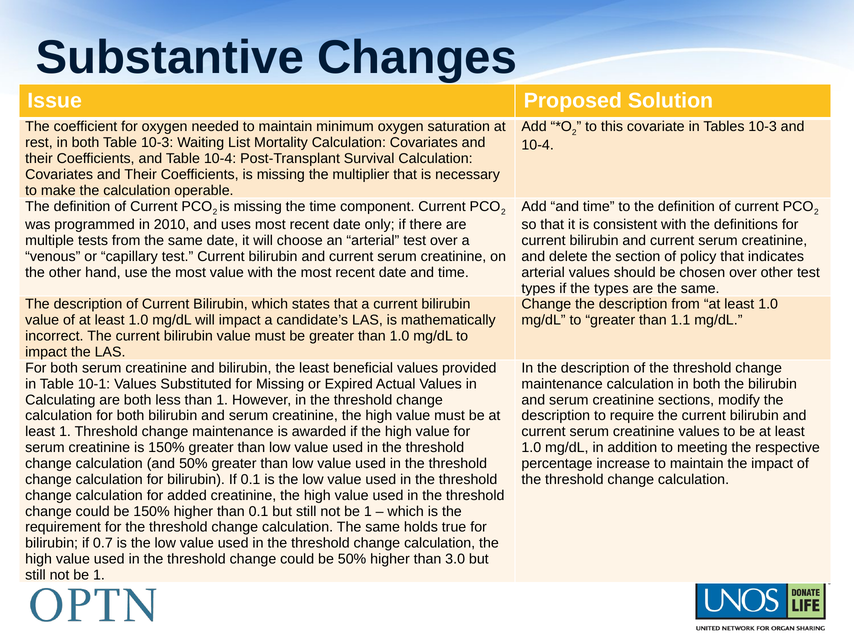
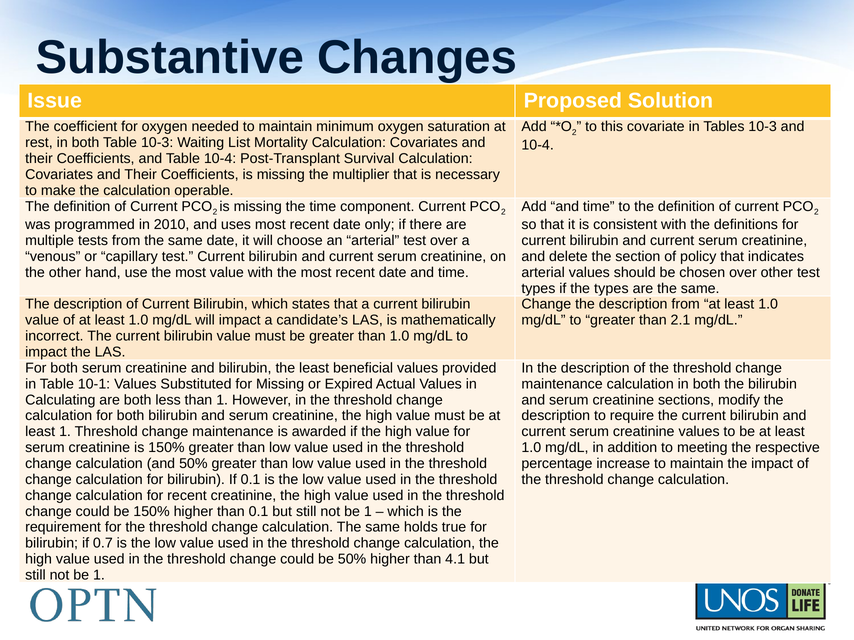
1.1: 1.1 -> 2.1 (680, 320)
for added: added -> recent (187, 496)
3.0: 3.0 -> 4.1 (455, 560)
